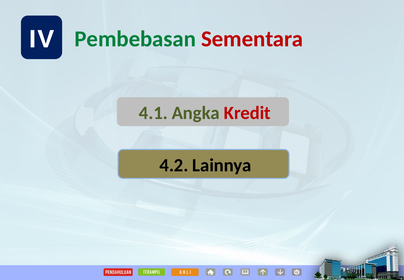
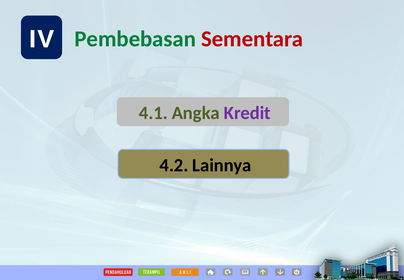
Kredit colour: red -> purple (247, 113)
